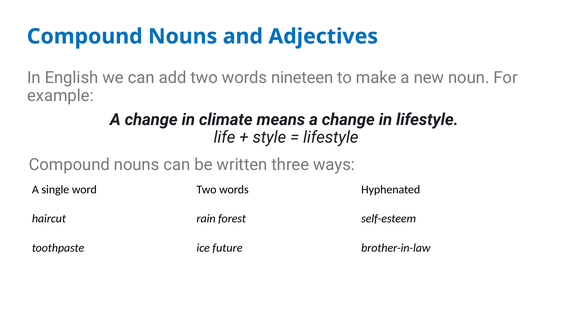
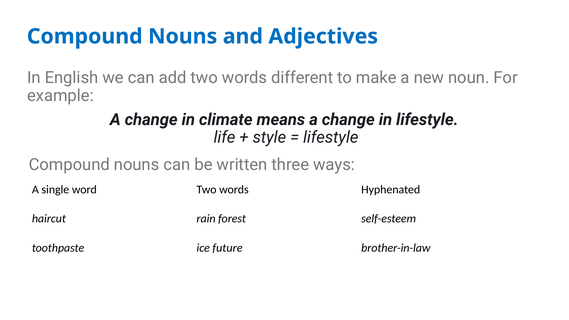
nineteen: nineteen -> different (302, 78)
